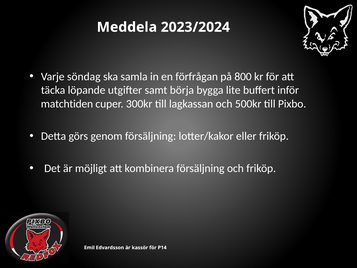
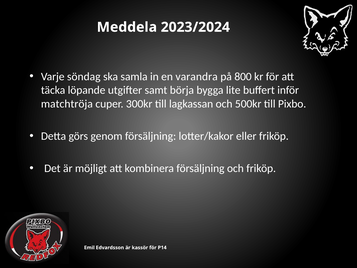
förfrågan: förfrågan -> varandra (197, 76)
matchtiden: matchtiden -> matchtröja (67, 104)
